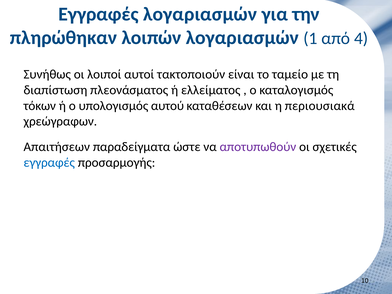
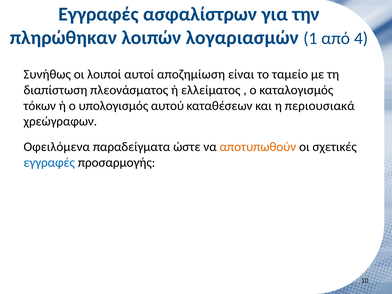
Εγγραφές λογαριασμών: λογαριασμών -> ασφαλίστρων (200, 14)
τακτοποιούν: τακτοποιούν -> αποζημίωση (191, 74)
Απαιτήσεων: Απαιτήσεων -> Οφειλόμενα (57, 147)
αποτυπωθούν colour: purple -> orange (258, 147)
